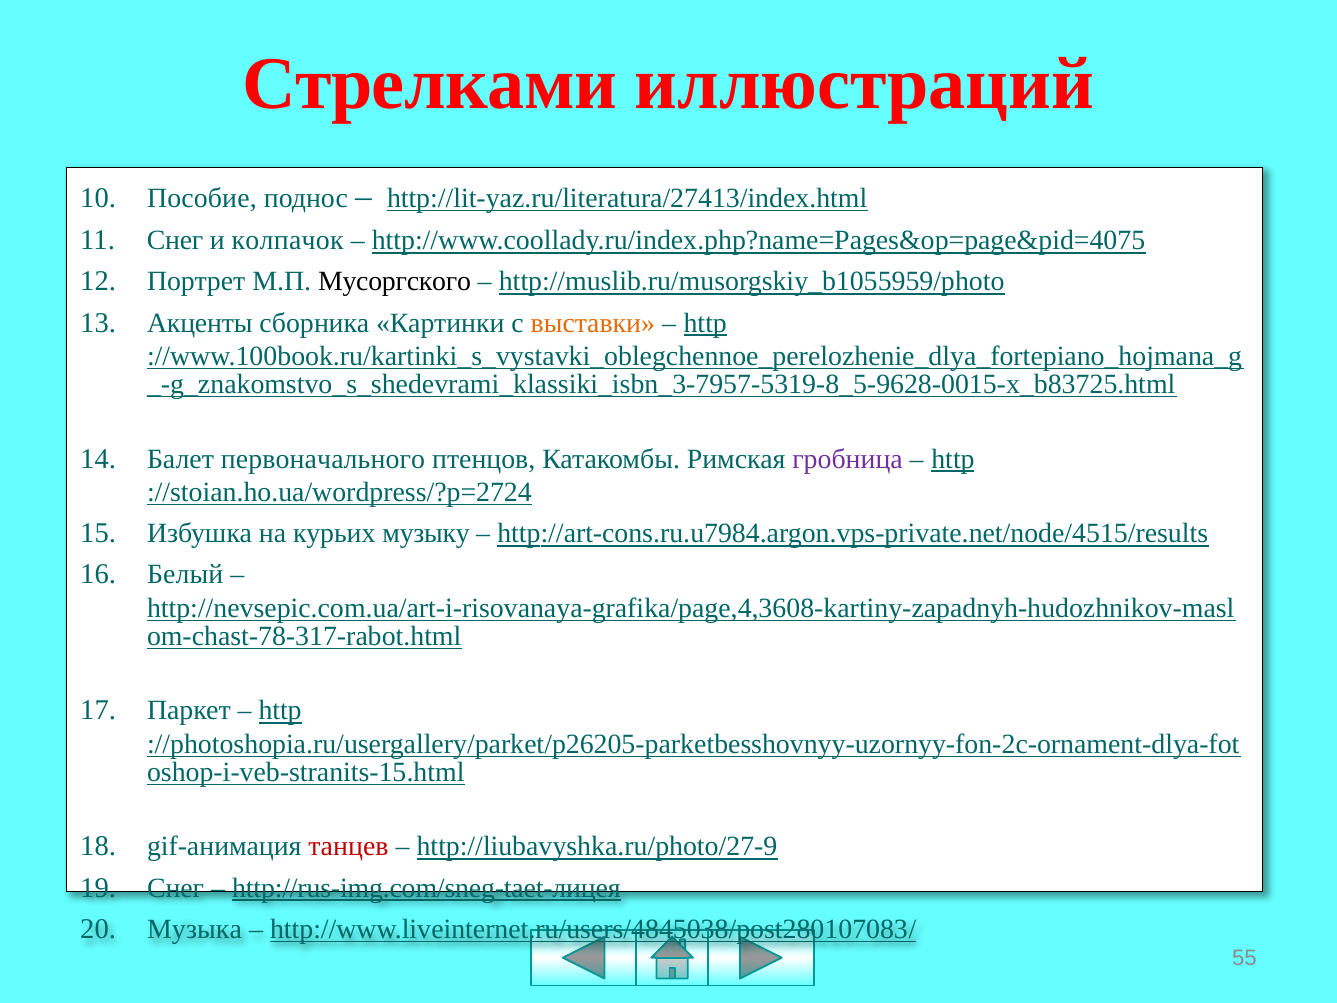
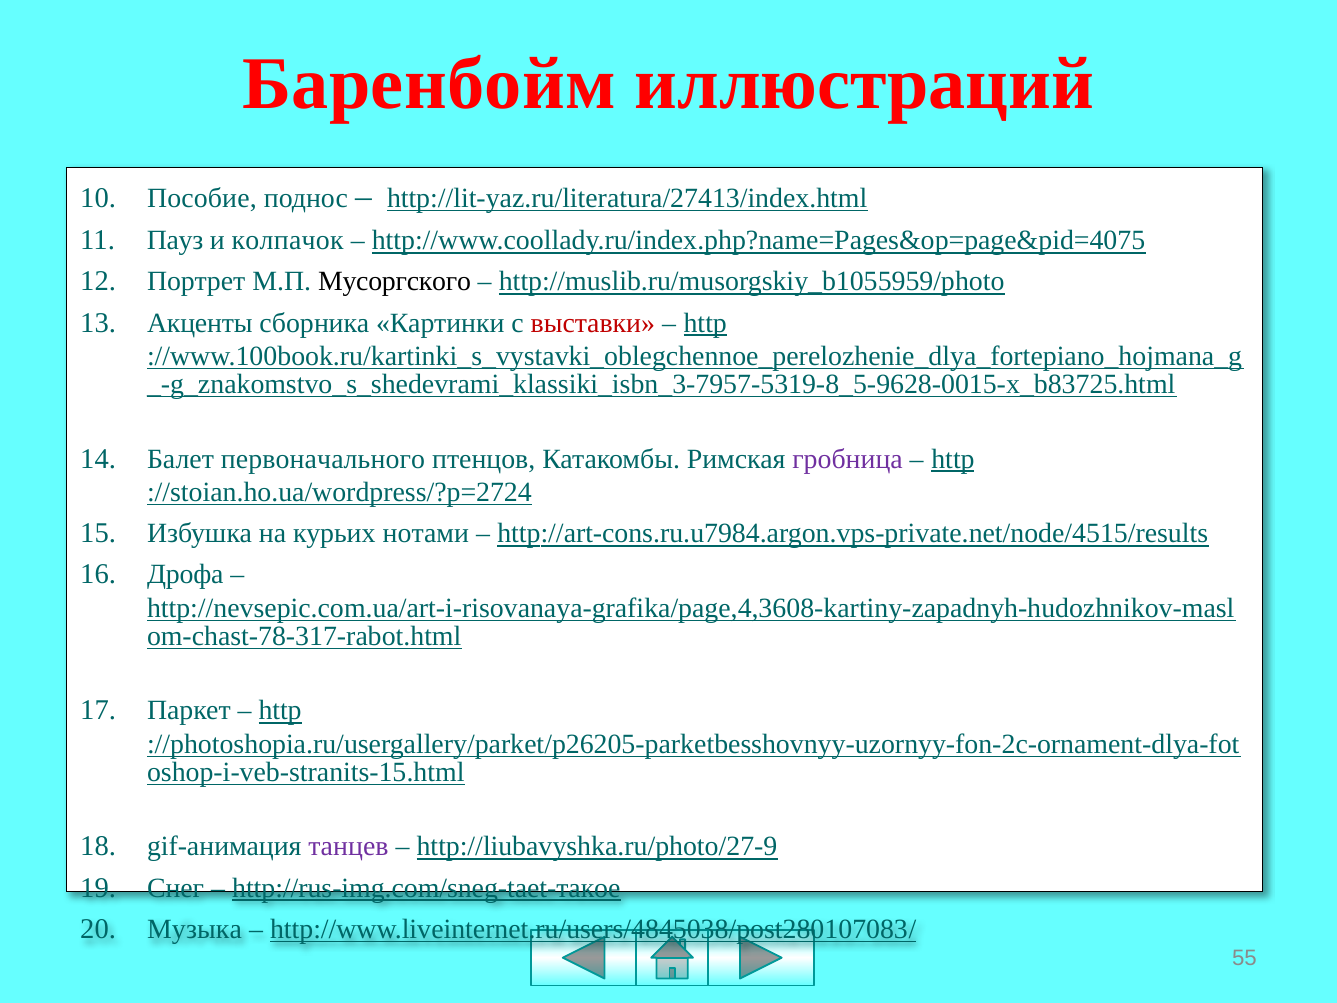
Стрелками: Стрелками -> Баренбойм (429, 84)
Снег: Снег -> Пауз (175, 240)
выставки colour: orange -> red (593, 323)
музыку: музыку -> нотами (426, 533)
Белый: Белый -> Дрофа (185, 575)
танцев colour: red -> purple (349, 846)
http://rus-img.com/sneg-taet-лицея: http://rus-img.com/sneg-taet-лицея -> http://rus-img.com/sneg-taet-такое (426, 888)
